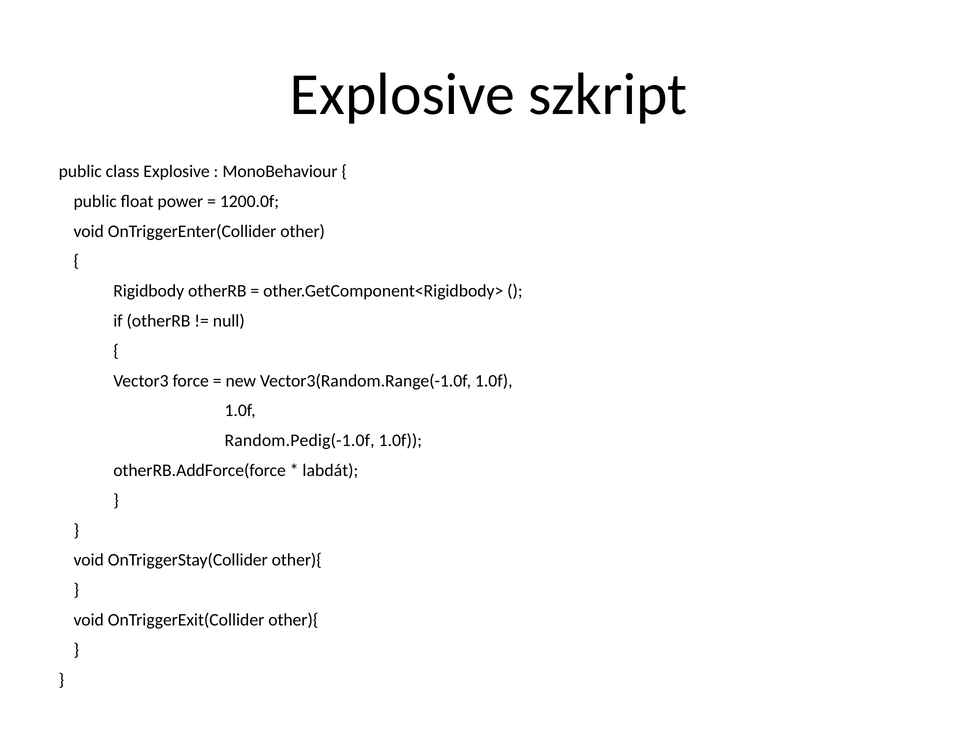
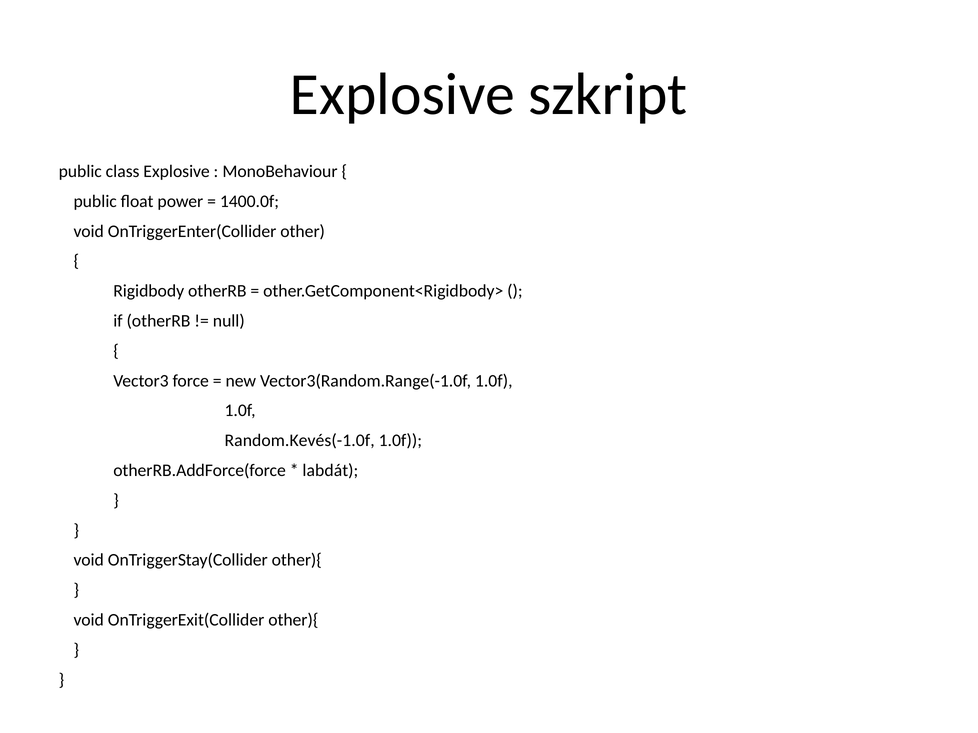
1200.0f: 1200.0f -> 1400.0f (249, 202)
Random.Pedig(-1.0f: Random.Pedig(-1.0f -> Random.Kevés(-1.0f (300, 441)
